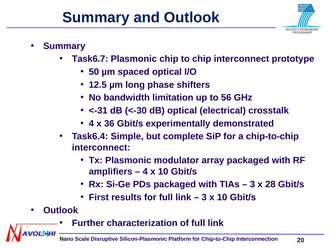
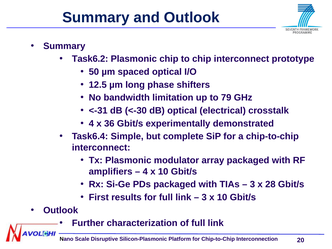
Task6.7: Task6.7 -> Task6.2 (90, 59)
56: 56 -> 79 (226, 98)
